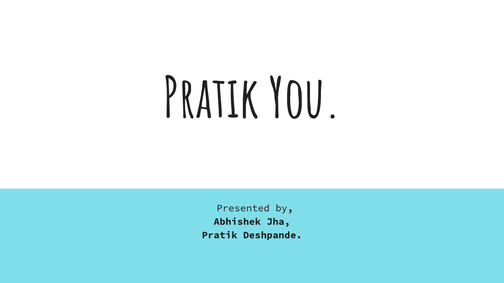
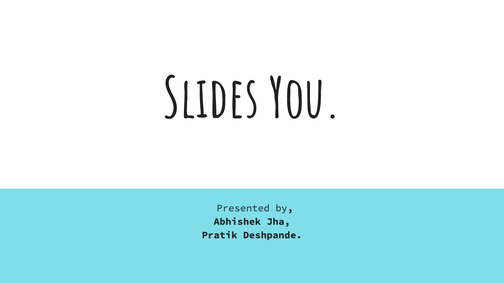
Pratik: Pratik -> Slides (211, 100)
